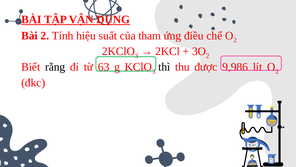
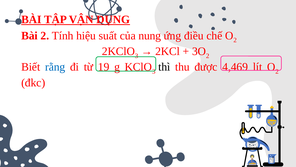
tham: tham -> nung (150, 36)
rằng colour: black -> blue (55, 67)
63: 63 -> 19 (104, 67)
9,986: 9,986 -> 4,469 (235, 67)
